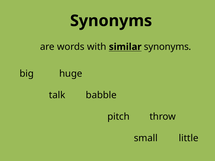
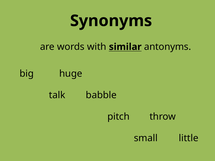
similar synonyms: synonyms -> antonyms (168, 47)
